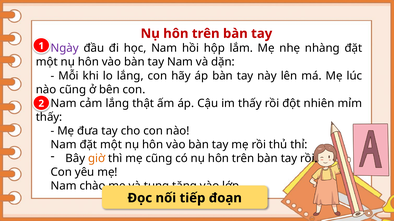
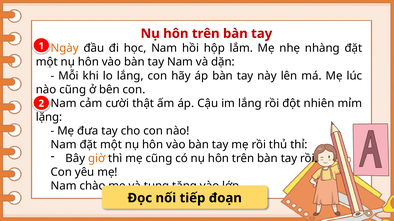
Ngày colour: purple -> orange (65, 48)
cảm lắng: lắng -> cười (117, 104)
im thấy: thấy -> lắng (250, 104)
thấy: thấy -> lặng (49, 117)
